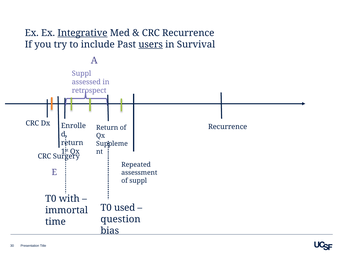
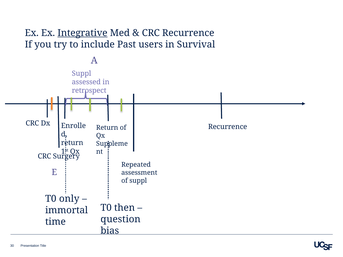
users underline: present -> none (151, 44)
with: with -> only (69, 199)
used: used -> then (125, 208)
